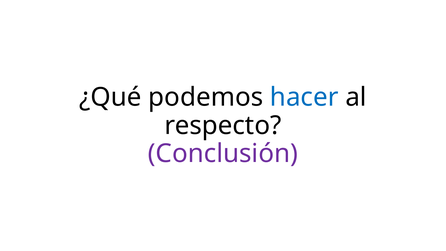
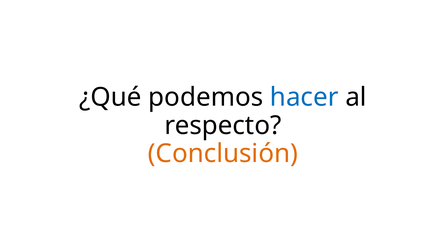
Conclusión colour: purple -> orange (223, 154)
